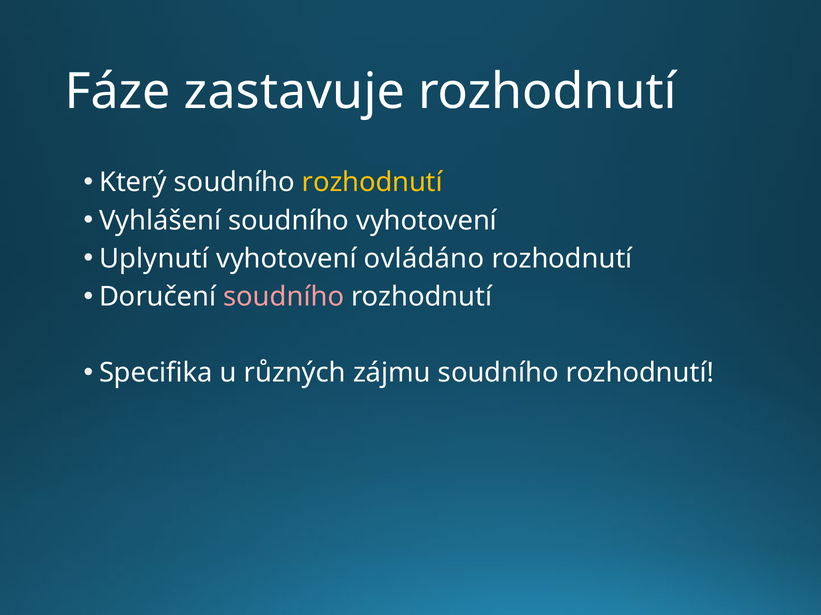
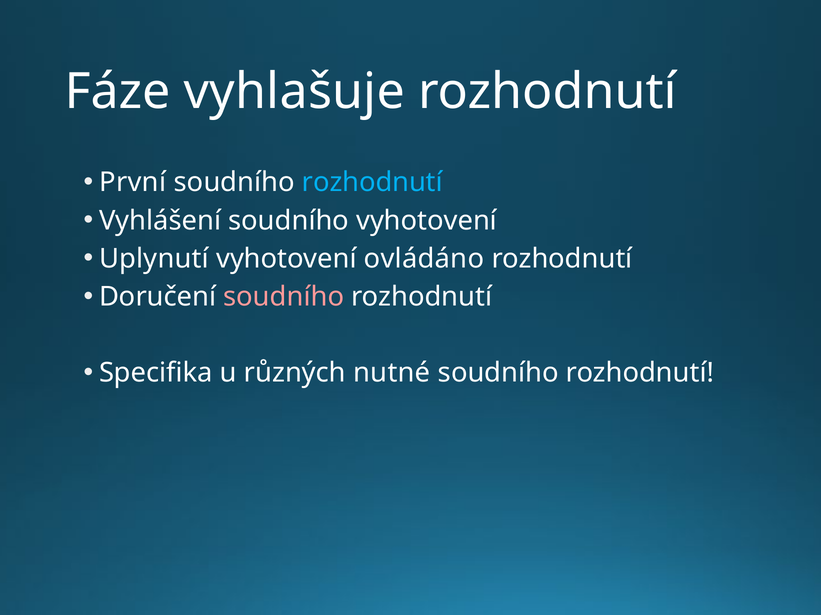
zastavuje: zastavuje -> vyhlašuje (294, 92)
Který: Který -> První (133, 183)
rozhodnutí colour: yellow -> light blue (372, 183)
zájmu: zájmu -> nutné (392, 373)
